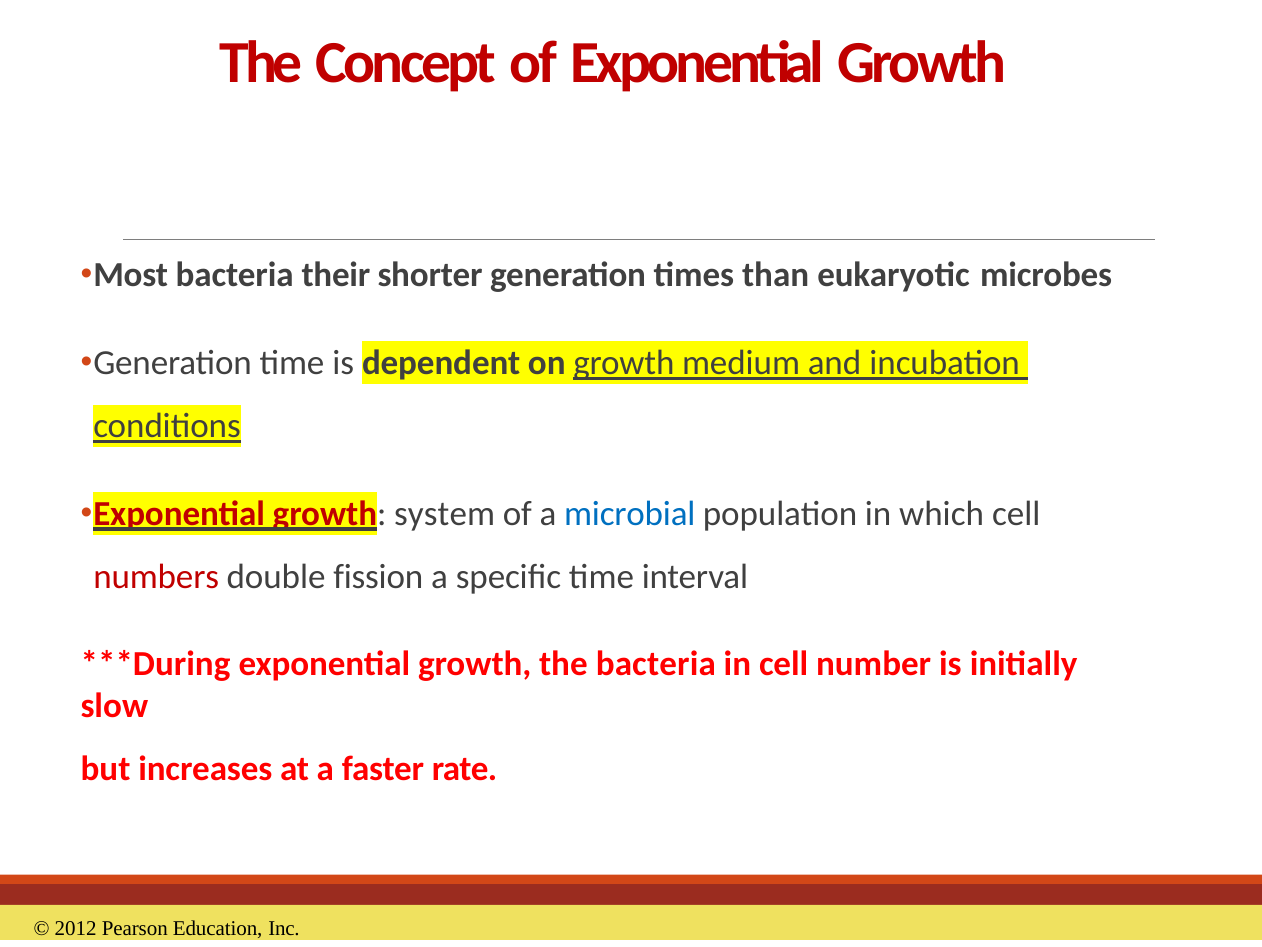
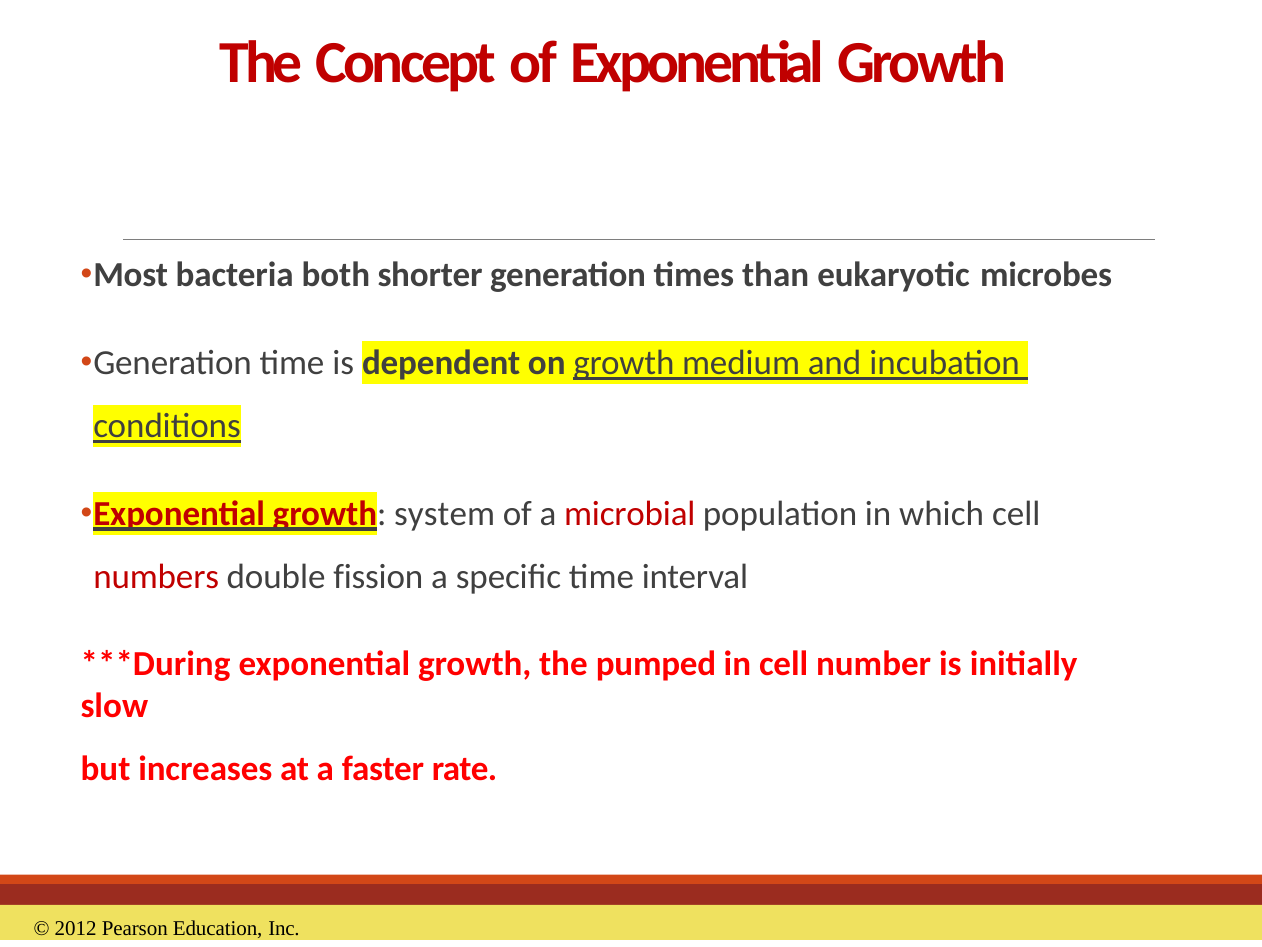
their: their -> both (336, 275)
microbial colour: blue -> red (630, 514)
the bacteria: bacteria -> pumped (656, 664)
